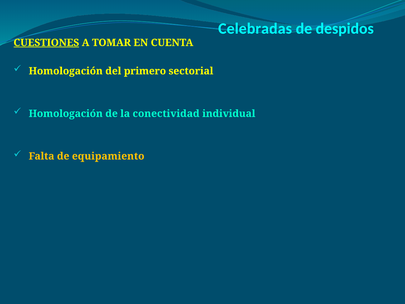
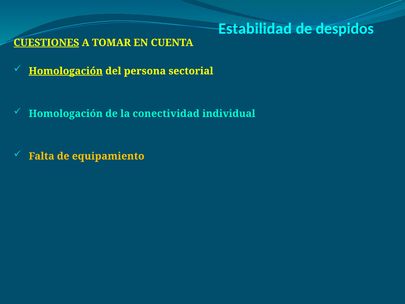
Celebradas: Celebradas -> Estabilidad (255, 29)
Homologación underline: none -> present (66, 71)
primero: primero -> persona (145, 71)
